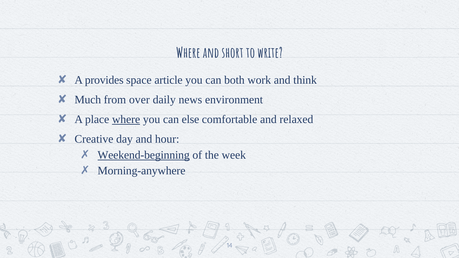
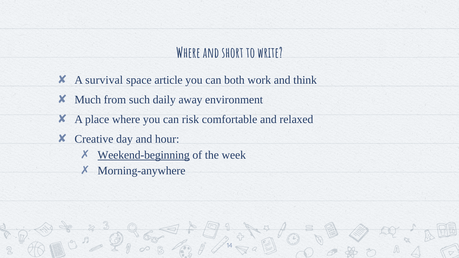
provides: provides -> survival (104, 80)
over: over -> such (139, 100)
news: news -> away (190, 100)
where underline: present -> none (126, 120)
else: else -> risk (190, 120)
